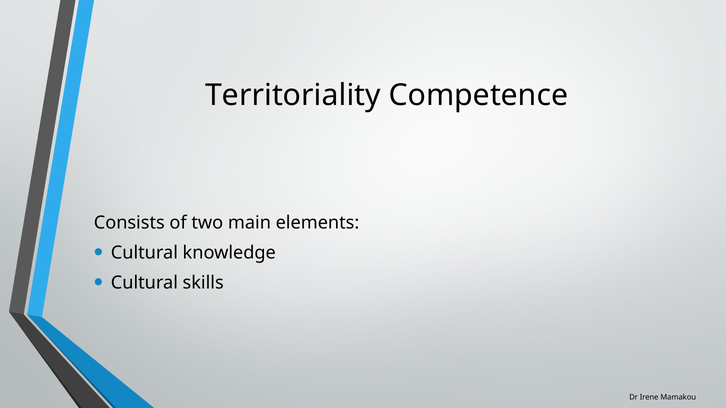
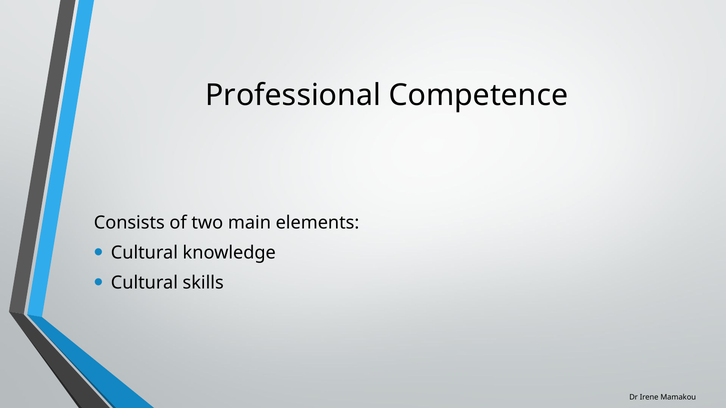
Territoriality: Territoriality -> Professional (293, 95)
